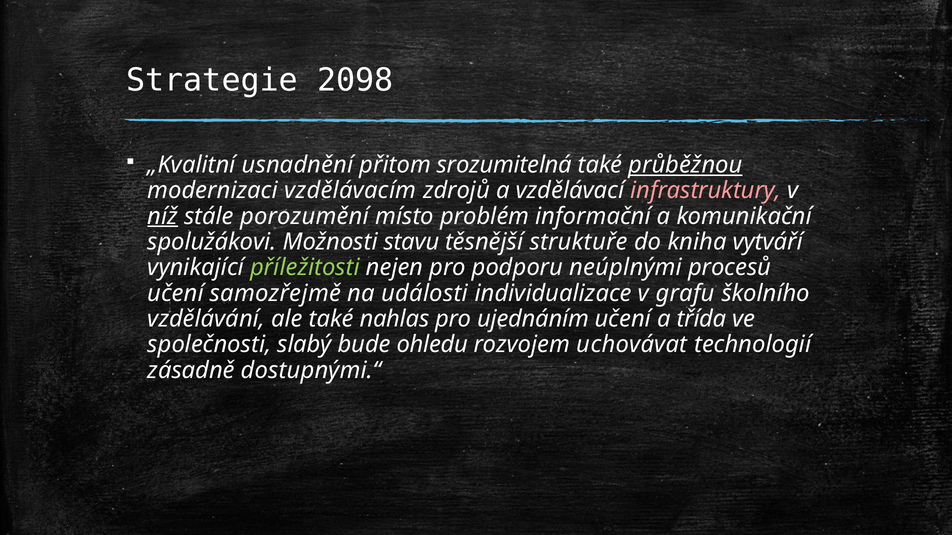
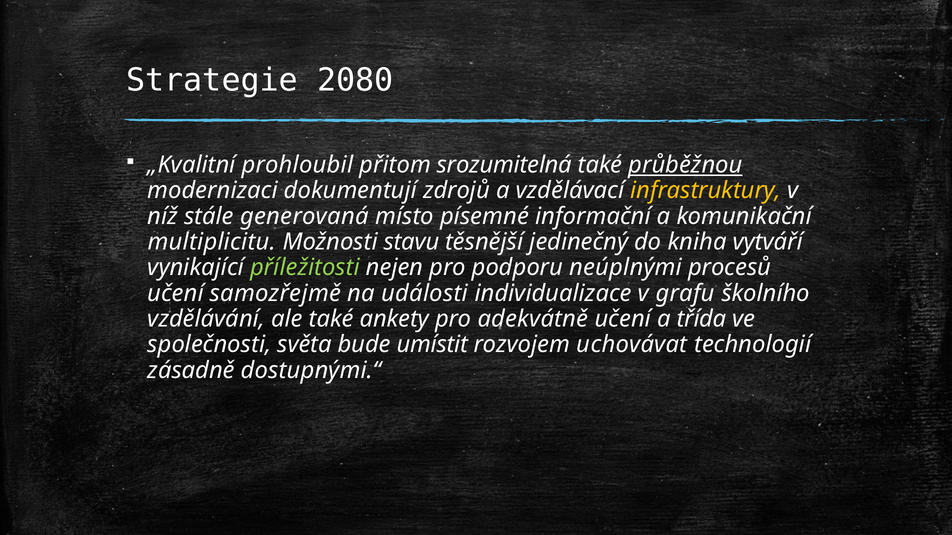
2098: 2098 -> 2080 (355, 80)
usnadnění: usnadnění -> prohloubil (297, 165)
vzdělávacím: vzdělávacím -> dokumentují (350, 191)
infrastruktury colour: pink -> yellow (706, 191)
níž underline: present -> none (163, 216)
porozumění: porozumění -> generovaná (304, 216)
problém: problém -> písemné (485, 216)
spolužákovi: spolužákovi -> multiplicitu (212, 242)
struktuře: struktuře -> jedinečný (579, 242)
nahlas: nahlas -> ankety (394, 319)
ujednáním: ujednáním -> adekvátně (533, 319)
slabý: slabý -> světa (304, 345)
ohledu: ohledu -> umístit (432, 345)
